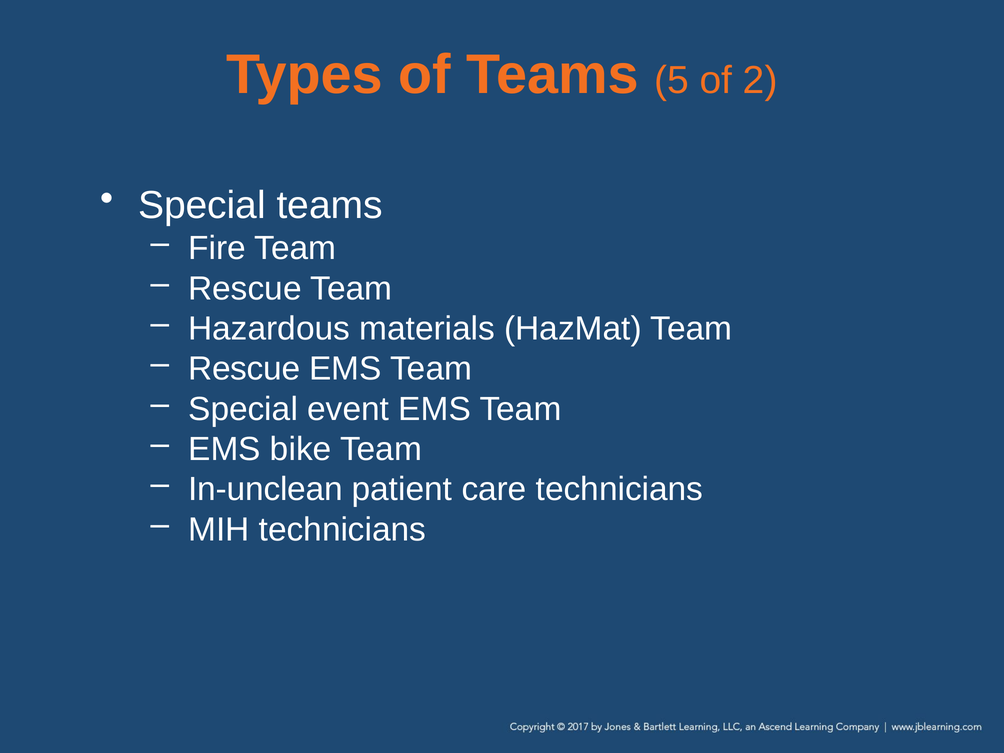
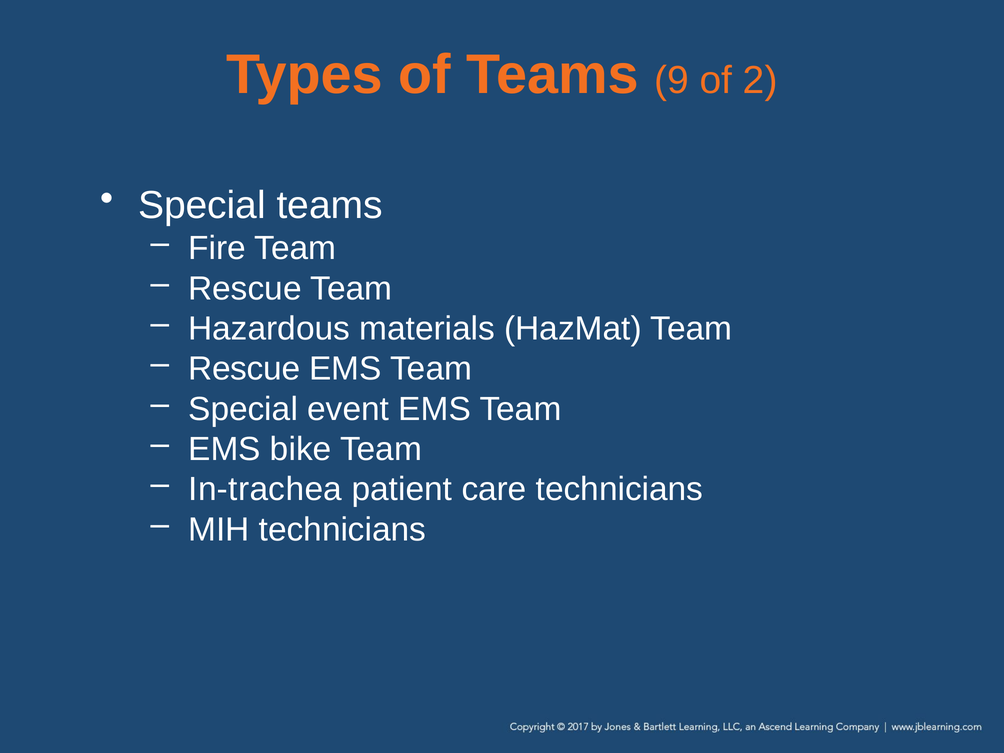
5: 5 -> 9 (672, 80)
In-unclean: In-unclean -> In-trachea (265, 489)
